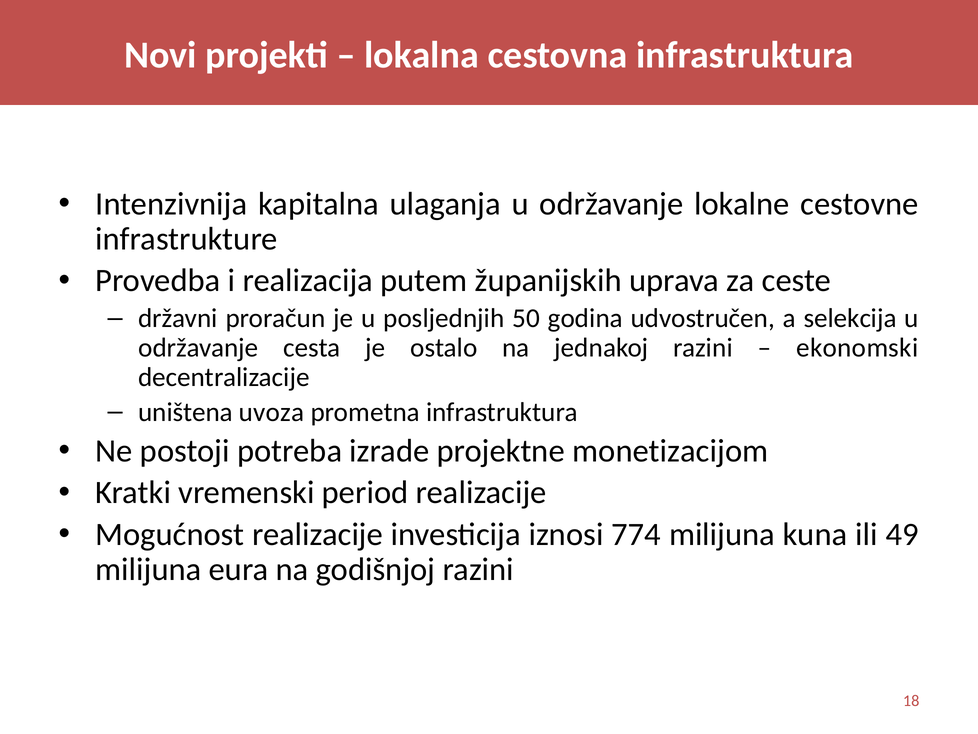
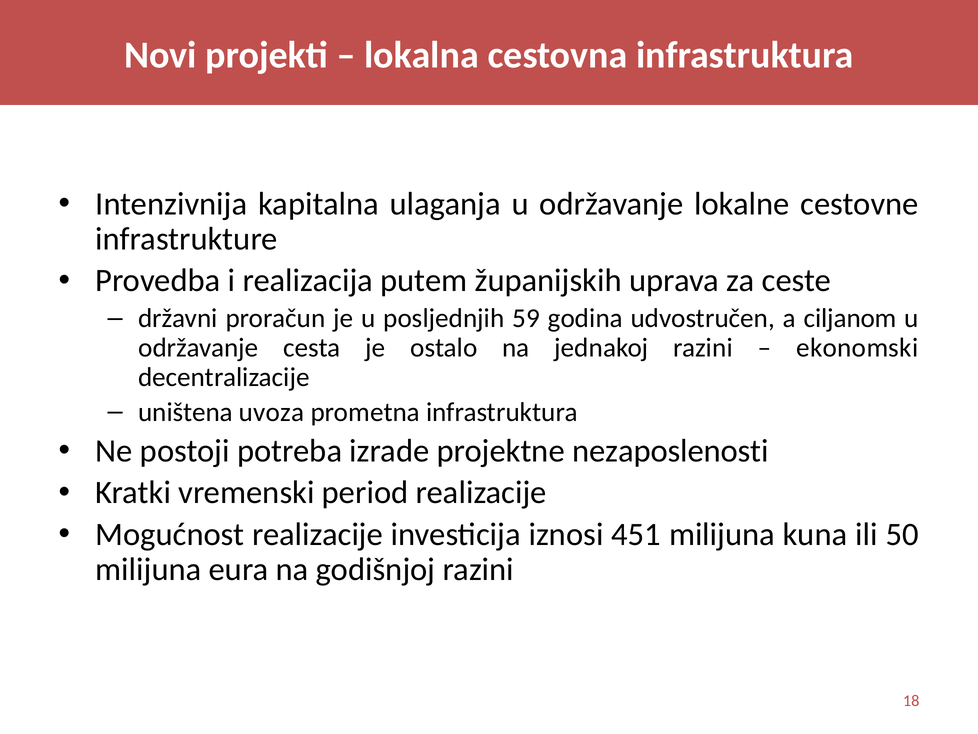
50: 50 -> 59 (526, 318)
selekcija: selekcija -> ciljanom (850, 318)
monetizacijom: monetizacijom -> nezaposlenosti (670, 451)
774: 774 -> 451 (636, 534)
49: 49 -> 50 (902, 534)
